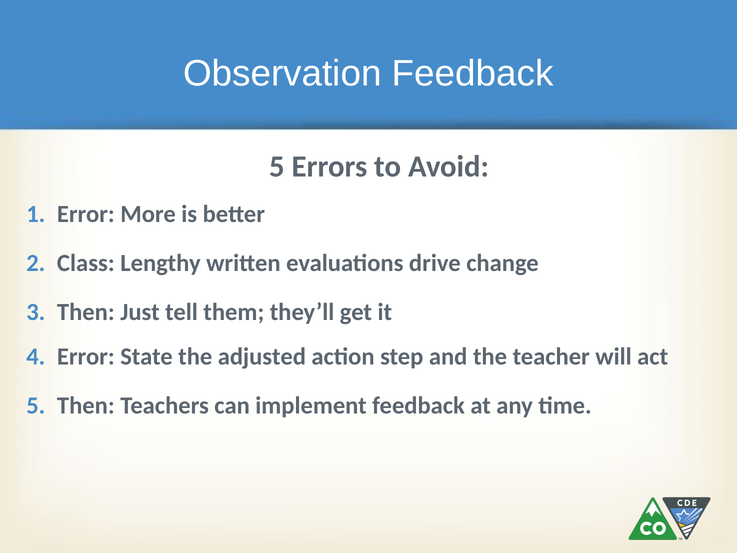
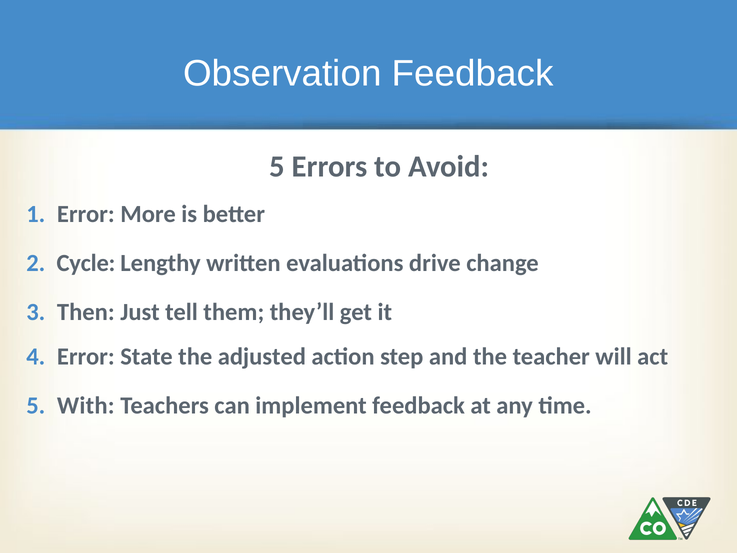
Class: Class -> Cycle (86, 263)
5 Then: Then -> With (86, 406)
